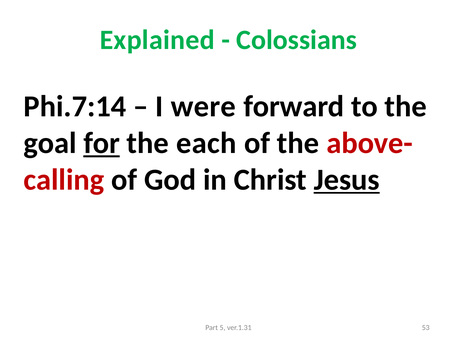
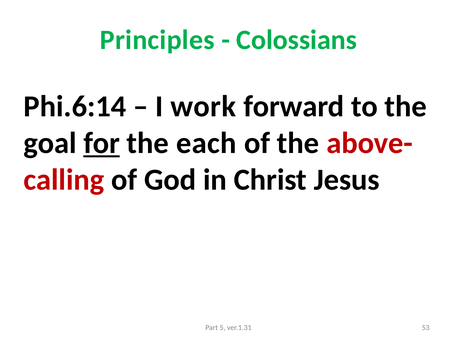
Explained: Explained -> Principles (157, 40)
Phi.7:14: Phi.7:14 -> Phi.6:14 (75, 106)
were: were -> work (203, 106)
Jesus underline: present -> none (347, 180)
